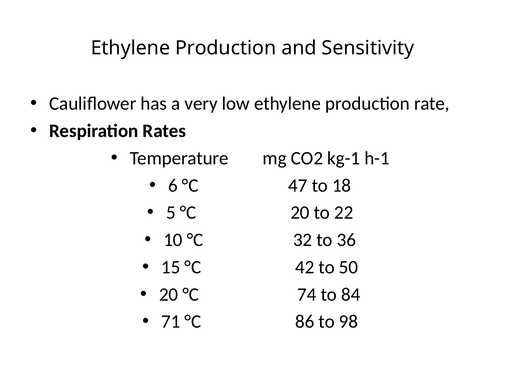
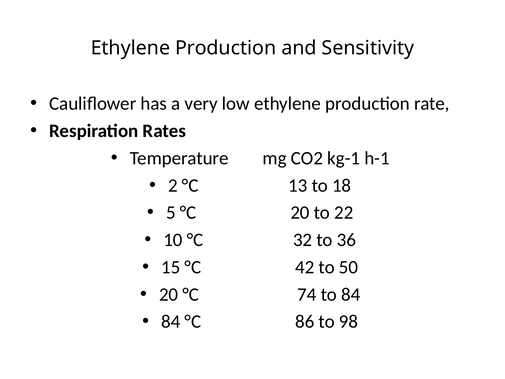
6: 6 -> 2 (173, 185)
47: 47 -> 13 (298, 185)
71: 71 -> 84 (171, 322)
